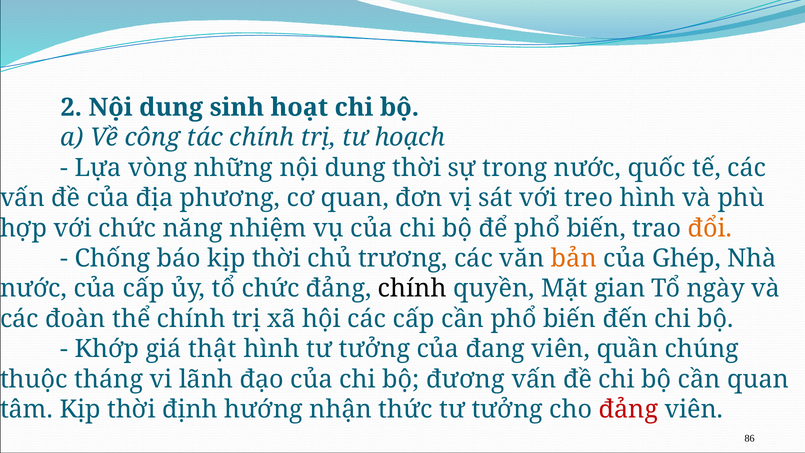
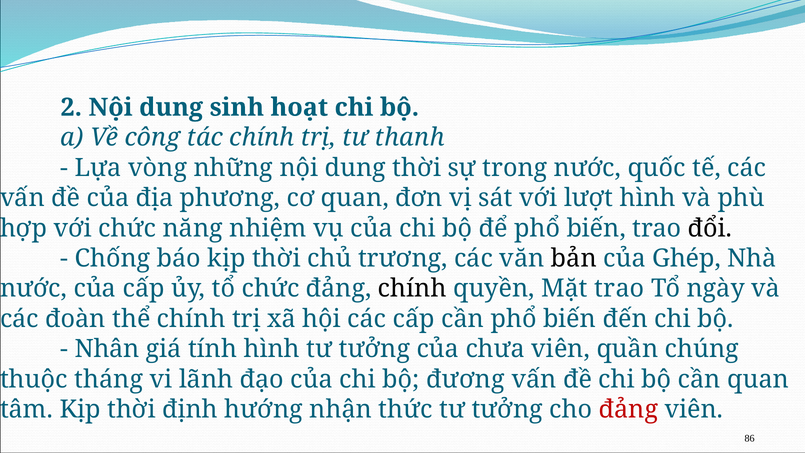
hoạch: hoạch -> thanh (410, 138)
treo: treo -> lượt (589, 198)
đổi colour: orange -> black (710, 228)
bản colour: orange -> black (574, 258)
Mặt gian: gian -> trao (619, 289)
Khớp: Khớp -> Nhân (107, 349)
thật: thật -> tính (213, 349)
đang: đang -> chưa (495, 349)
